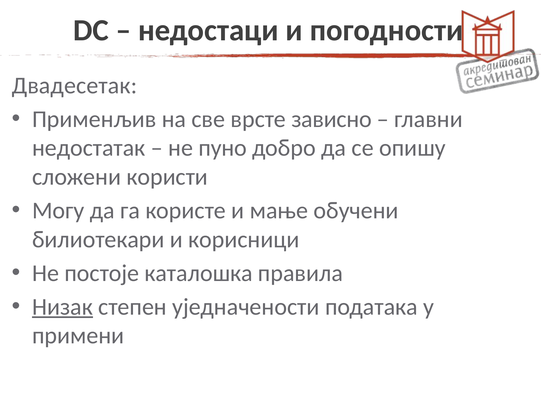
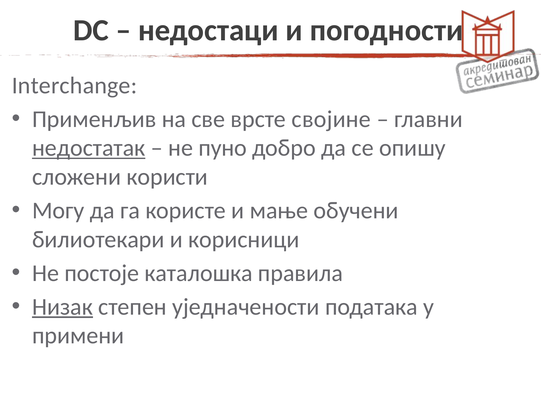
Двадесетак: Двадесетак -> Interchange (74, 85)
зависно: зависно -> својине (331, 119)
недостатак underline: none -> present (89, 148)
